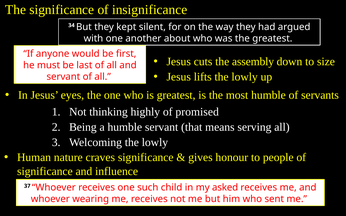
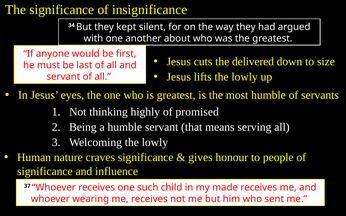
assembly: assembly -> delivered (253, 62)
asked: asked -> made (225, 188)
